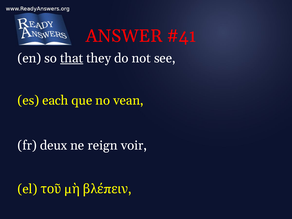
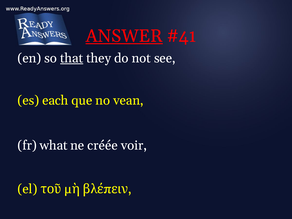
ANSWER underline: none -> present (124, 36)
deux: deux -> what (54, 145)
reign: reign -> créée (103, 145)
